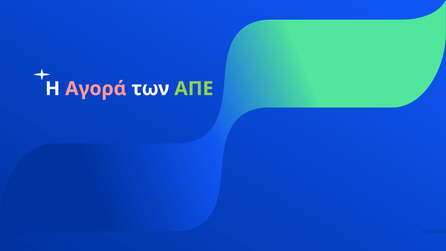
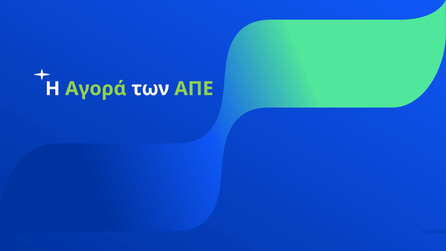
Αγορά colour: pink -> light green (96, 89)
